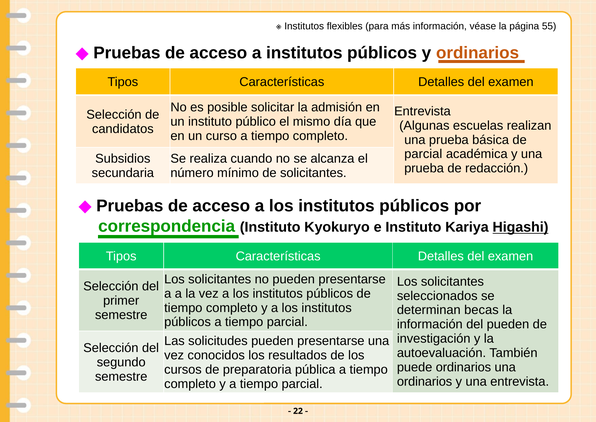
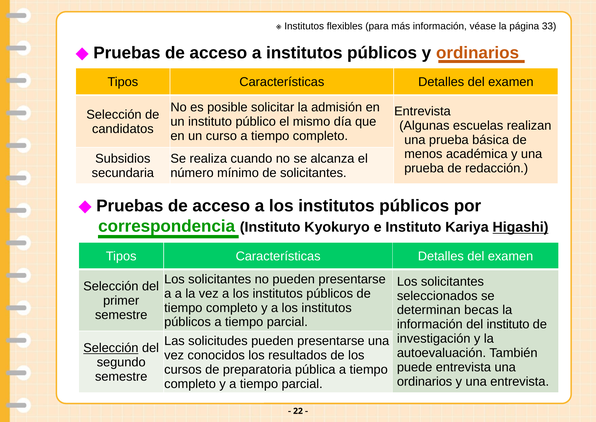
55: 55 -> 33 (549, 26)
parcial: parcial -> menos (423, 154)
del pueden: pueden -> instituto (508, 324)
Selección underline: none -> present (111, 348)
puede ordinarios: ordinarios -> entrevista (463, 367)
